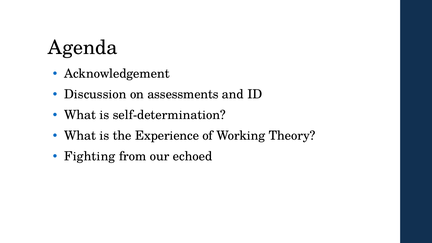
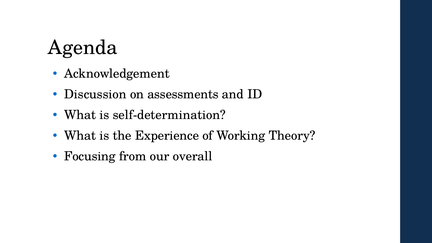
Fighting: Fighting -> Focusing (90, 156)
echoed: echoed -> overall (193, 156)
